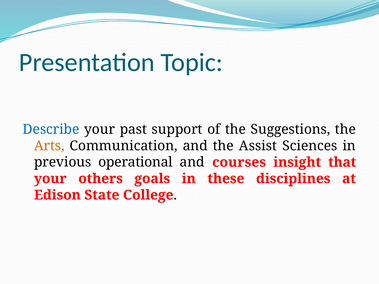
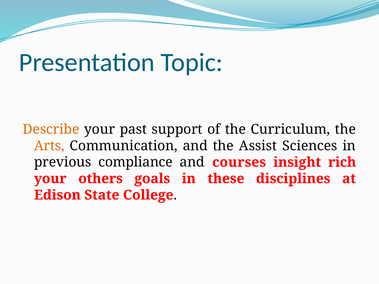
Describe colour: blue -> orange (51, 130)
Suggestions: Suggestions -> Curriculum (290, 130)
operational: operational -> compliance (136, 162)
that: that -> rich (342, 162)
